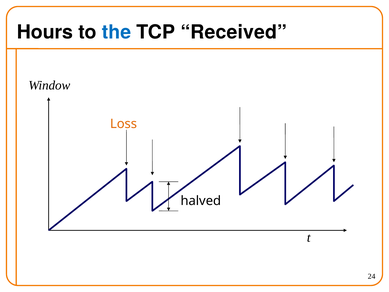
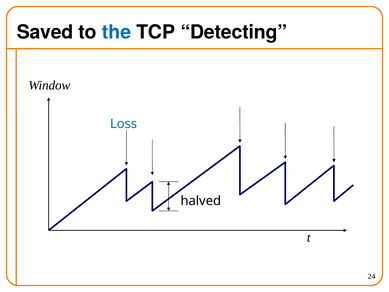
Hours: Hours -> Saved (45, 32)
Received: Received -> Detecting (234, 32)
Loss colour: orange -> blue (124, 124)
